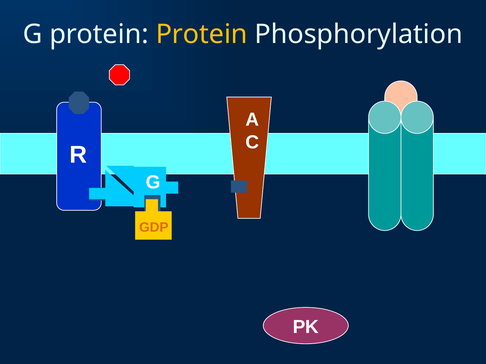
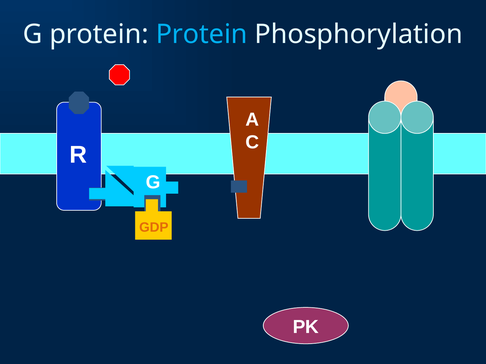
Protein colour: yellow -> light blue (202, 34)
